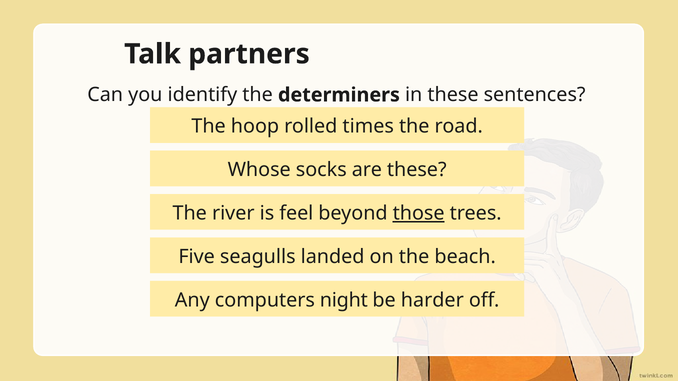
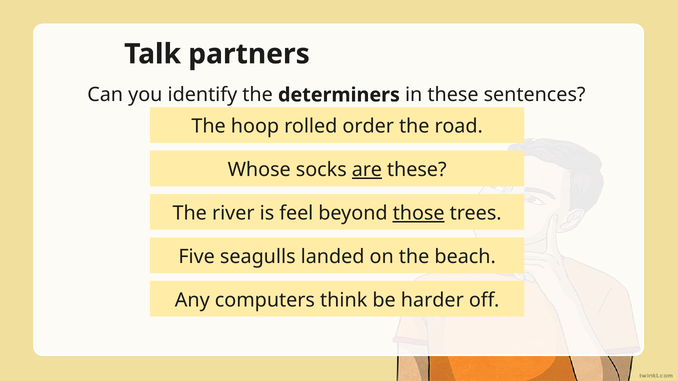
times: times -> order (368, 127)
are underline: none -> present (367, 170)
night: night -> think (344, 300)
